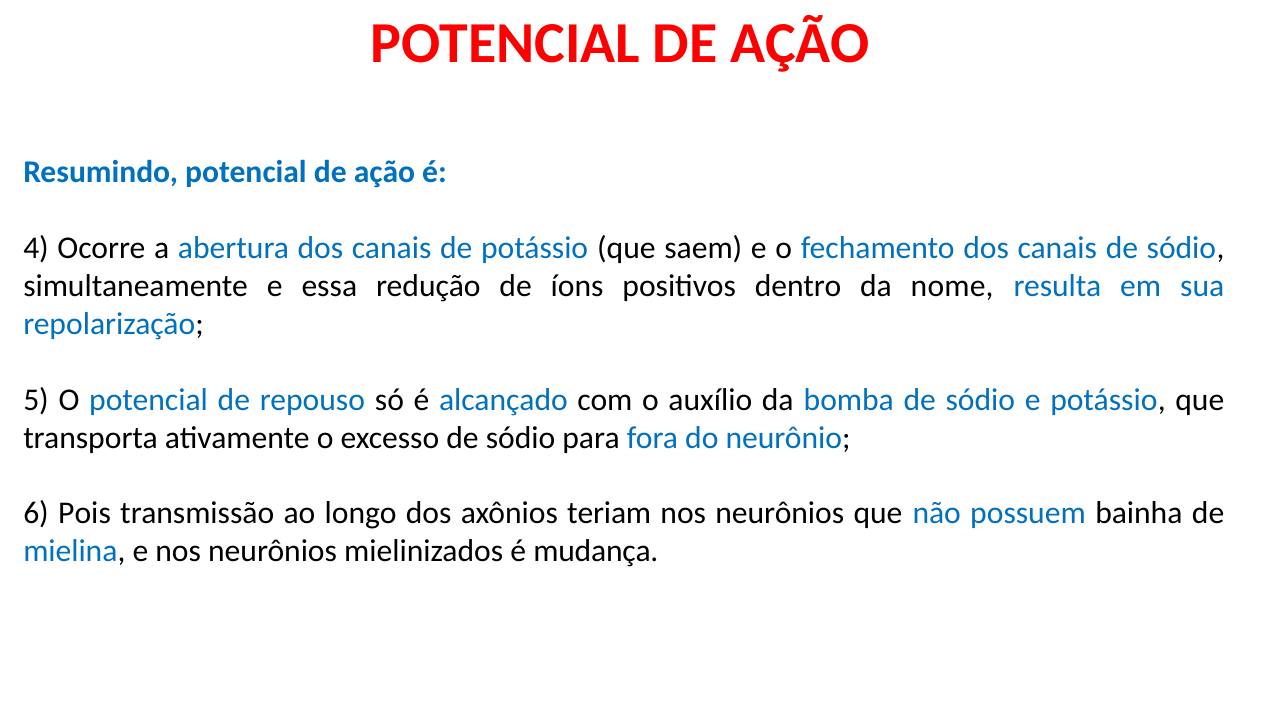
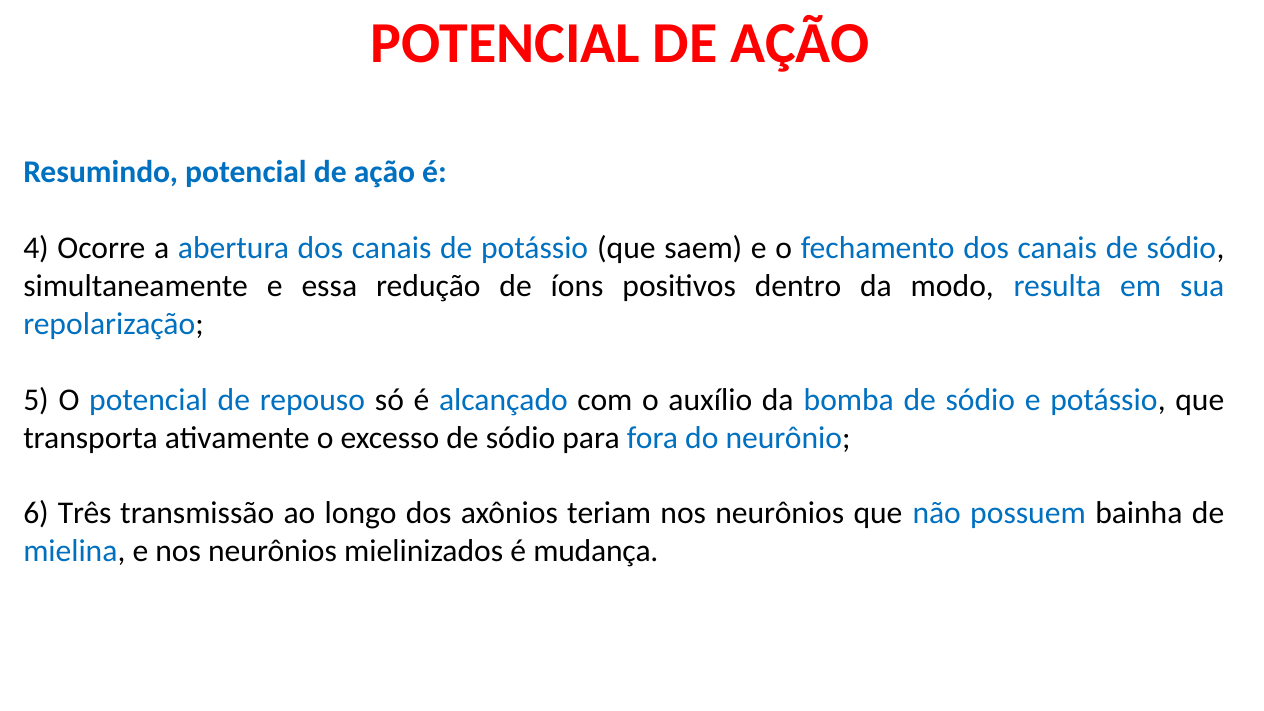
nome: nome -> modo (952, 286)
Pois: Pois -> Três (85, 513)
